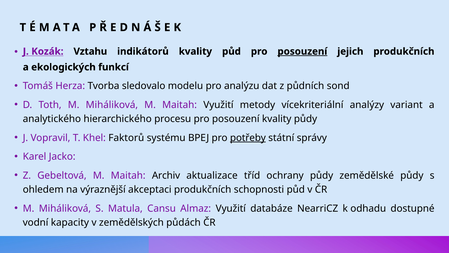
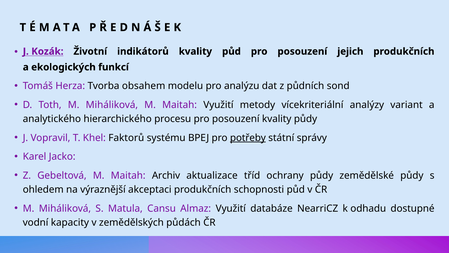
Vztahu: Vztahu -> Životní (90, 51)
posouzení underline: present -> none (302, 51)
sledovalo: sledovalo -> obsahem (144, 86)
